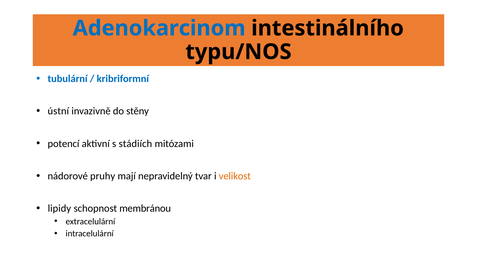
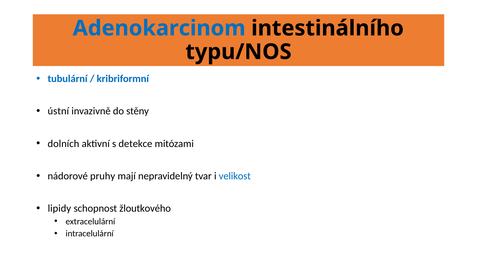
potencí: potencí -> dolních (63, 144)
stádiích: stádiích -> detekce (135, 144)
velikost colour: orange -> blue (235, 176)
membránou: membránou -> žloutkového (145, 209)
